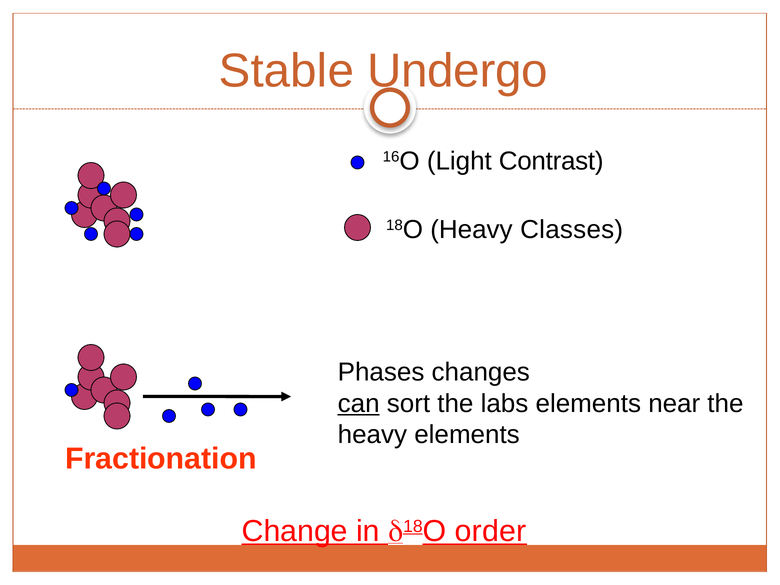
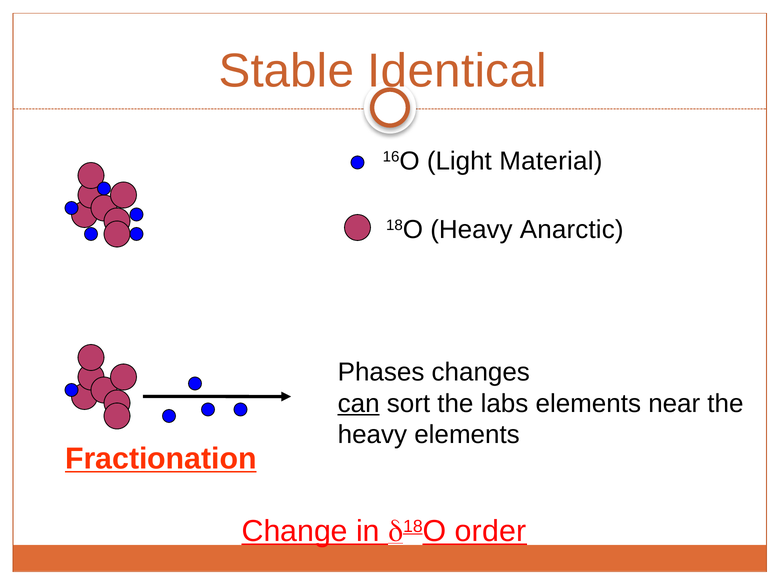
Undergo: Undergo -> Identical (457, 71)
Contrast: Contrast -> Material (551, 161)
Classes: Classes -> Anarctic (572, 230)
Fractionation underline: none -> present (161, 459)
